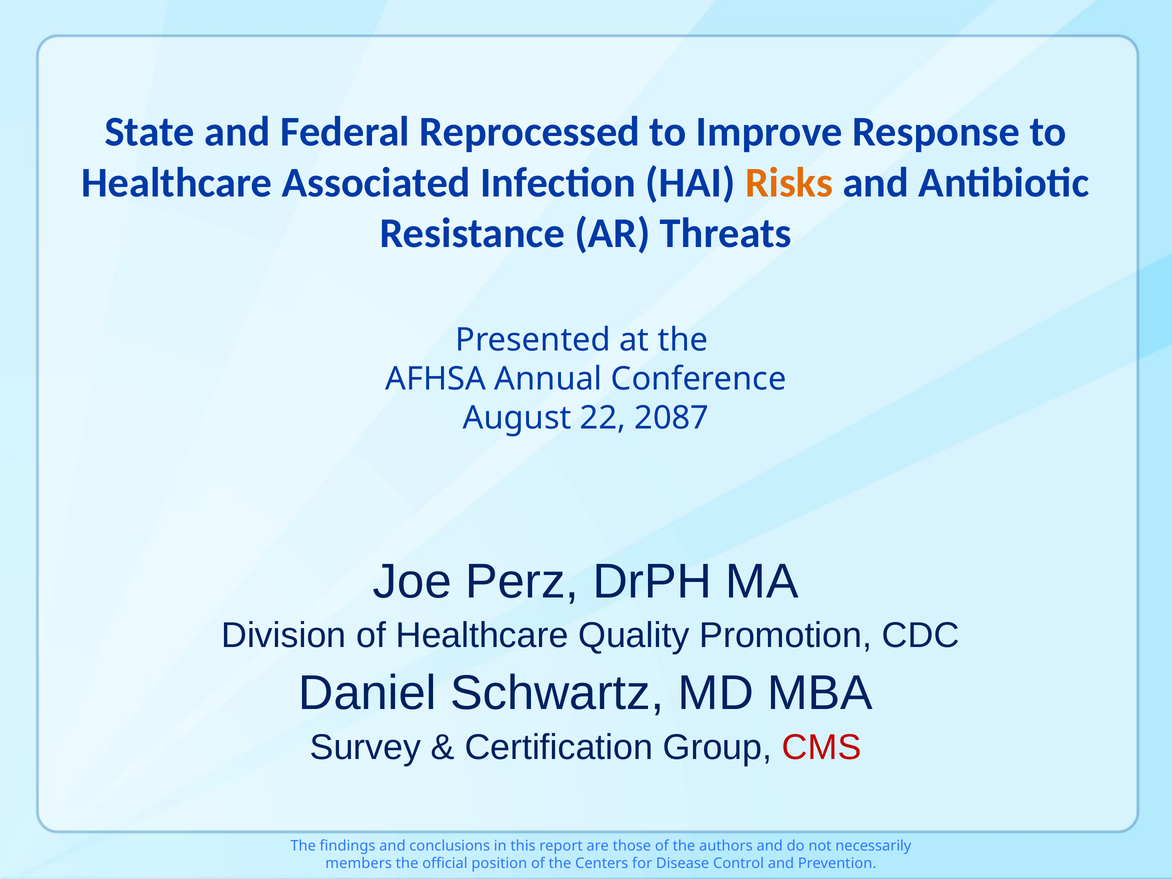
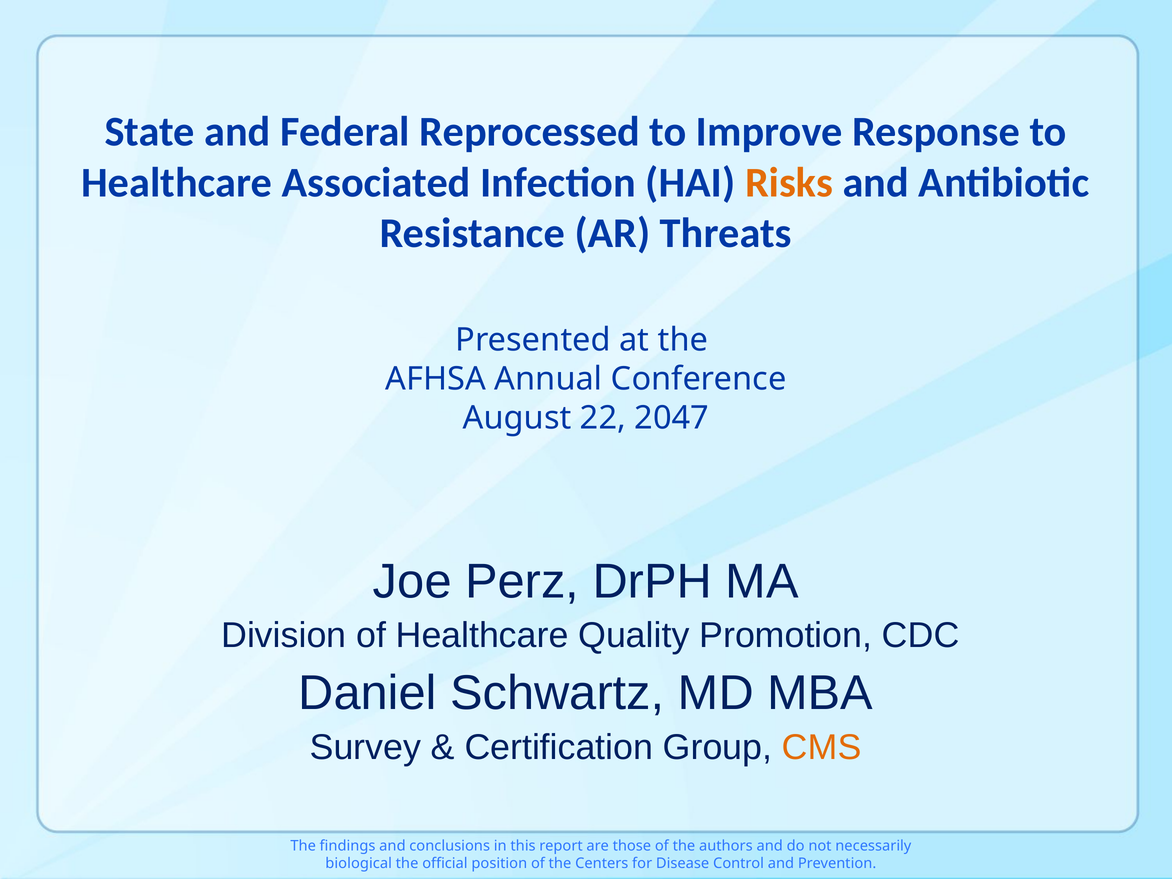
2087: 2087 -> 2047 (672, 418)
CMS colour: red -> orange (822, 747)
members: members -> biological (359, 863)
